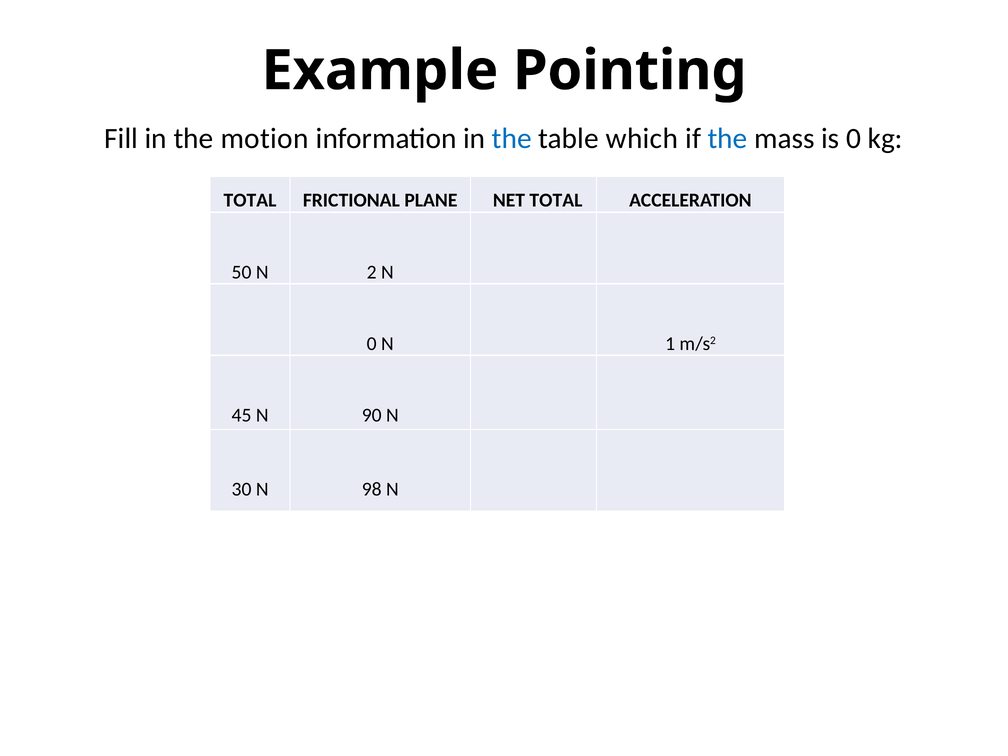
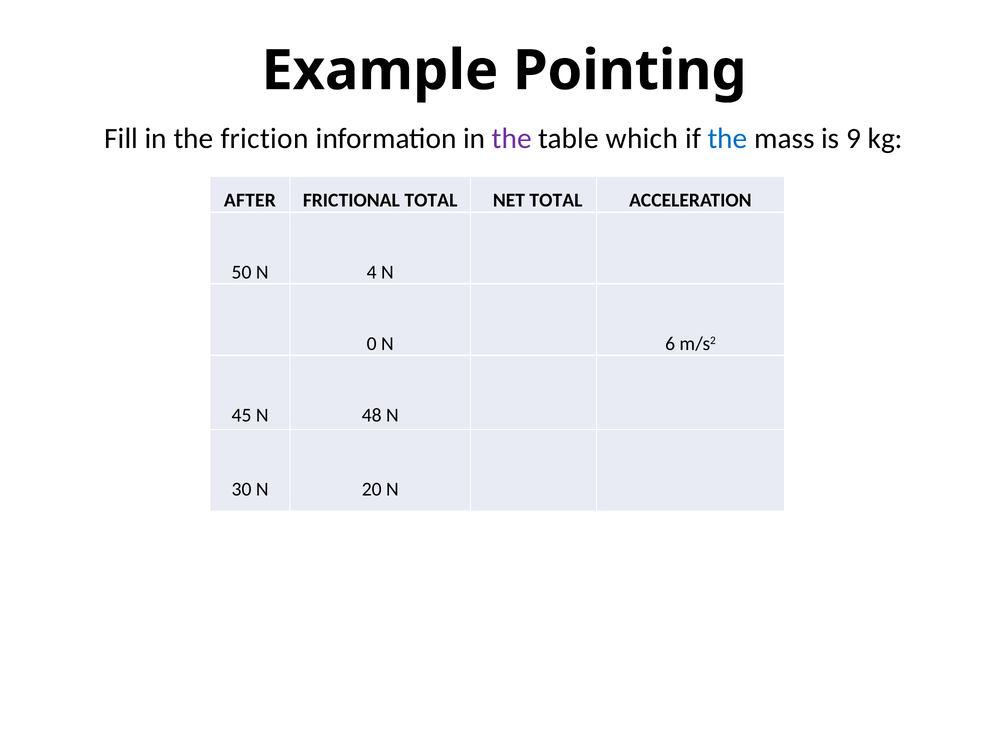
motion: motion -> friction (265, 138)
the colour: blue -> purple (512, 138)
is 0: 0 -> 9 (854, 138)
TOTAL: TOTAL -> AFTER (250, 200)
FRICTIONAL PLANE: PLANE -> TOTAL (431, 200)
2: 2 -> 4 (372, 272)
1: 1 -> 6 (670, 344)
90: 90 -> 48 (372, 415)
98: 98 -> 20 (372, 489)
